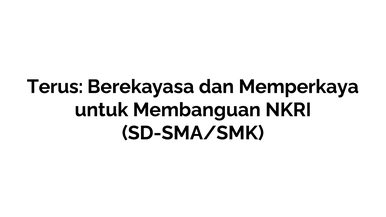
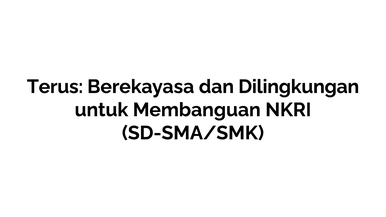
Memperkaya: Memperkaya -> Dilingkungan (299, 87)
